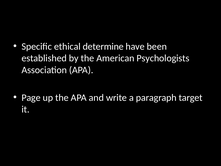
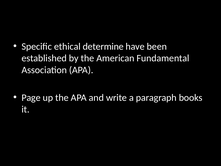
Psychologists: Psychologists -> Fundamental (163, 58)
target: target -> books (191, 97)
